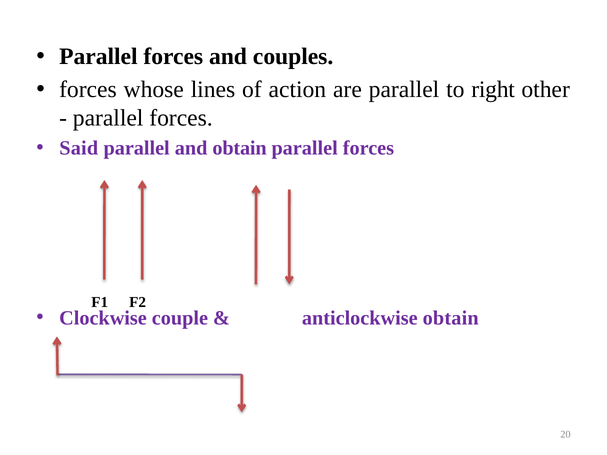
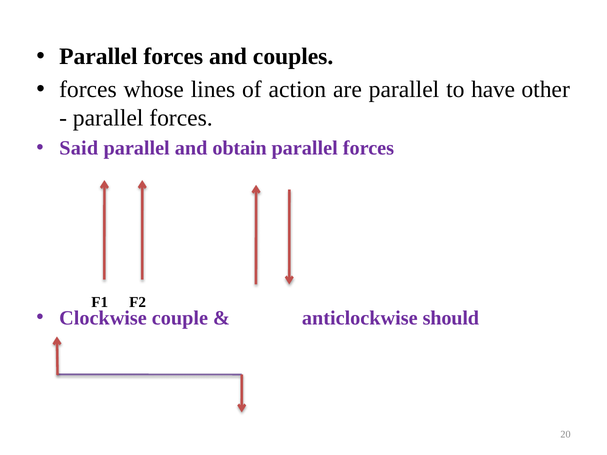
right: right -> have (493, 90)
anticlockwise obtain: obtain -> should (451, 318)
